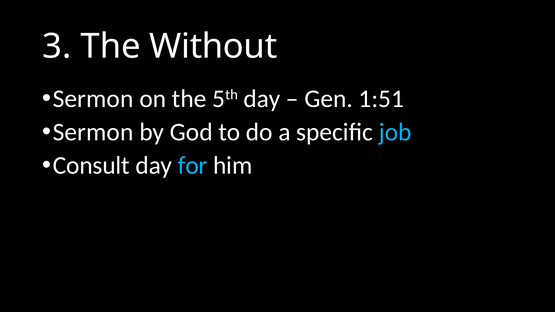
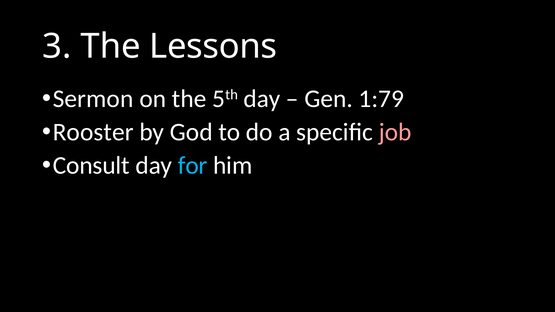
Without: Without -> Lessons (213, 47)
1:51: 1:51 -> 1:79 (381, 99)
Sermon: Sermon -> Rooster (93, 132)
job colour: light blue -> pink (395, 132)
